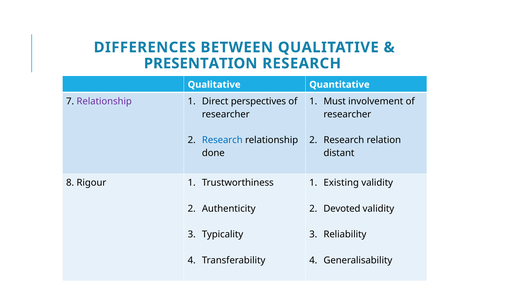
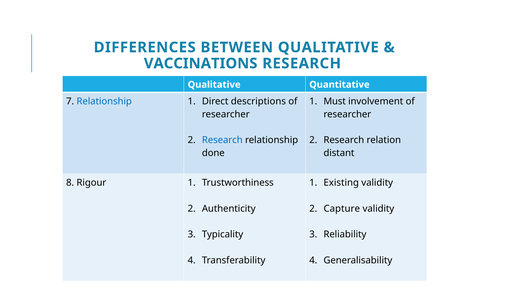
PRESENTATION: PRESENTATION -> VACCINATIONS (201, 63)
Relationship colour: purple -> blue (104, 101)
perspectives: perspectives -> descriptions (258, 101)
Devoted: Devoted -> Capture (342, 209)
